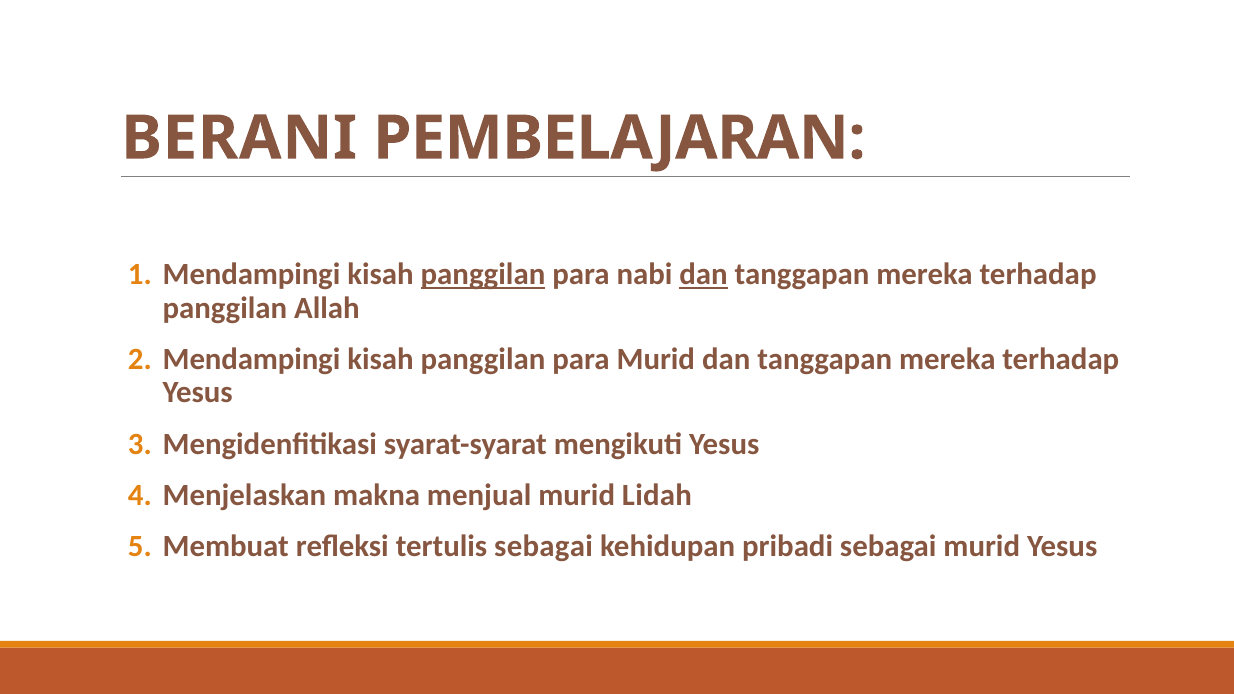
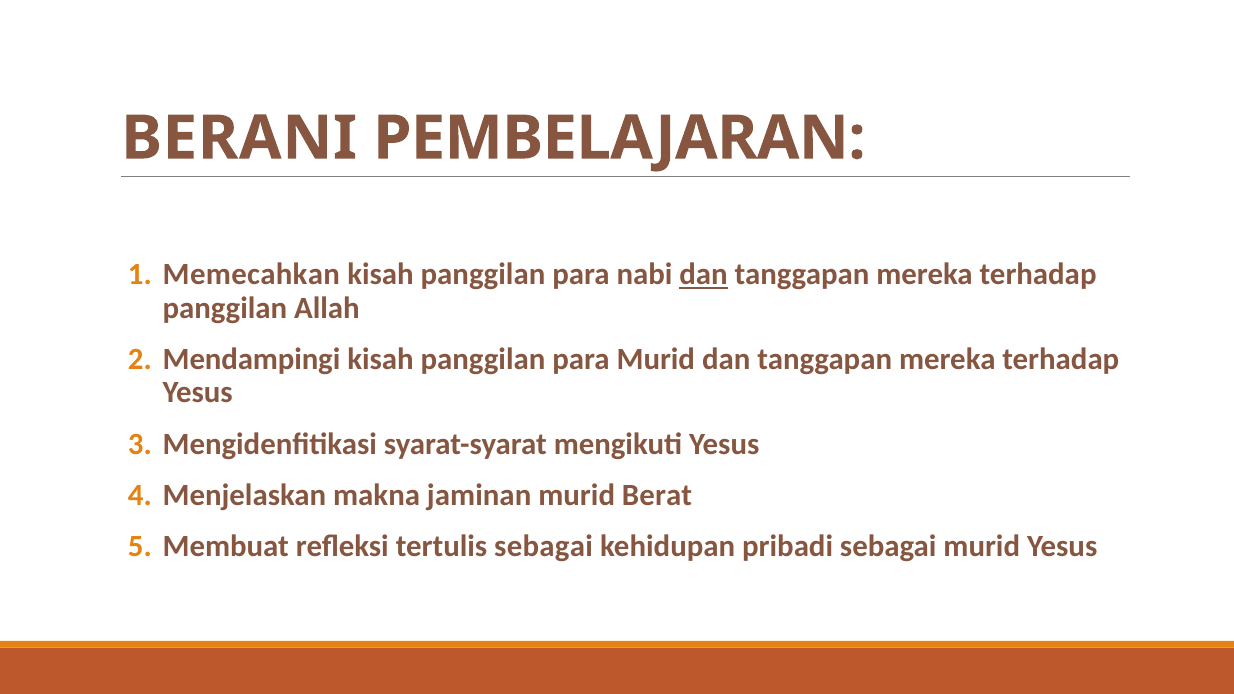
Mendampingi: Mendampingi -> Memecahkan (251, 275)
panggilan underline: present -> none (483, 275)
menjual: menjual -> jaminan (479, 495)
Lidah: Lidah -> Berat (657, 495)
